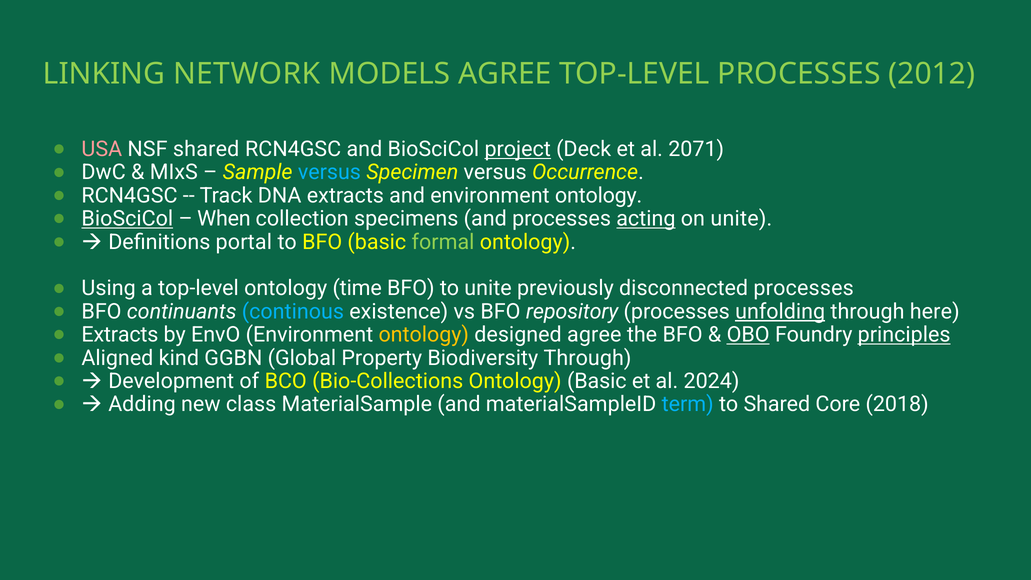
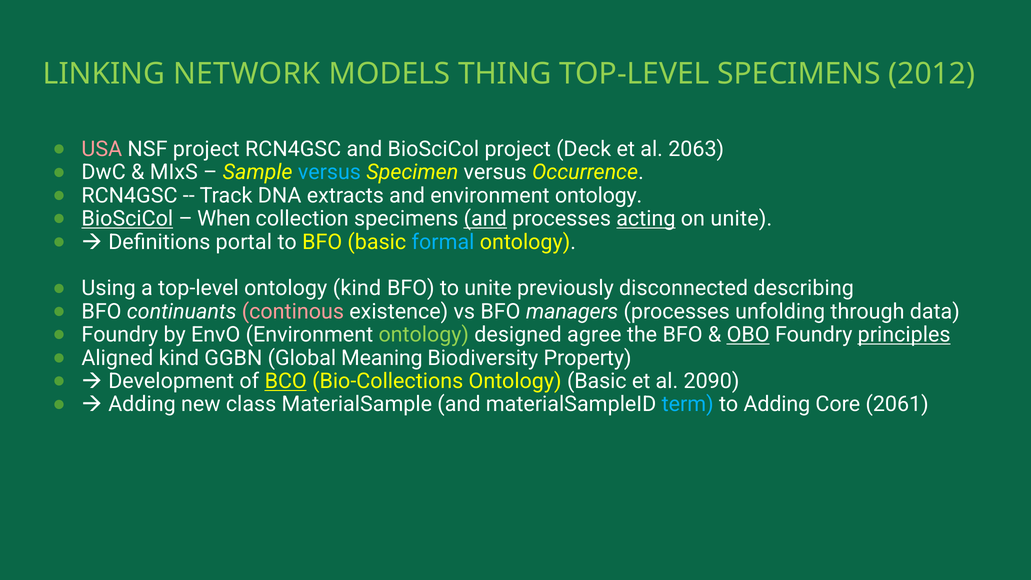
MODELS AGREE: AGREE -> THING (505, 74)
TOP-LEVEL PROCESSES: PROCESSES -> SPECIMENS (799, 74)
NSF shared: shared -> project (206, 149)
project underline: present -> none (518, 149)
2071: 2071 -> 2063 (696, 149)
and underline: none -> present (485, 219)
formal colour: light green -> light blue (443, 242)
ontology time: time -> kind (357, 288)
disconnected processes: processes -> describing (804, 288)
continous colour: light blue -> pink (293, 312)
repository: repository -> managers (572, 312)
unfolding underline: present -> none (780, 312)
here: here -> data (935, 312)
Extracts: Extracts -> Foundry (120, 335)
ontology colour: yellow -> light green (424, 335)
Property: Property -> Meaning (382, 358)
Biodiversity Through: Through -> Property (588, 358)
BCO underline: none -> present (286, 381)
2024: 2024 -> 2090 (711, 381)
to Shared: Shared -> Adding (777, 404)
2018: 2018 -> 2061 (897, 404)
